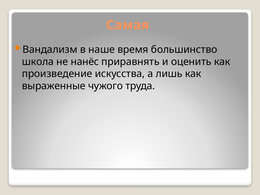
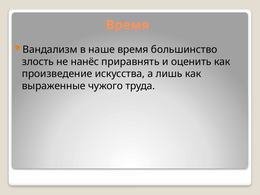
Самая: Самая -> Время (128, 25)
школа: школа -> злость (38, 62)
